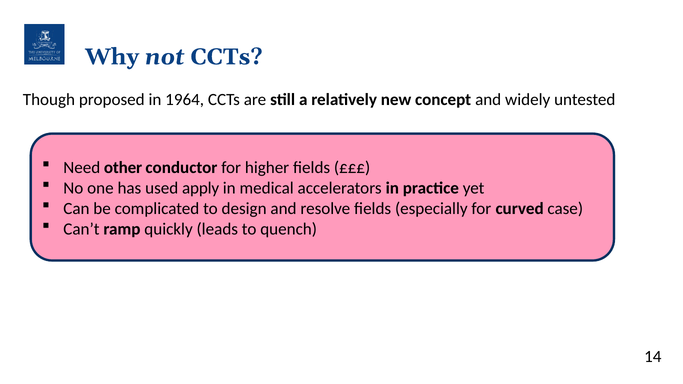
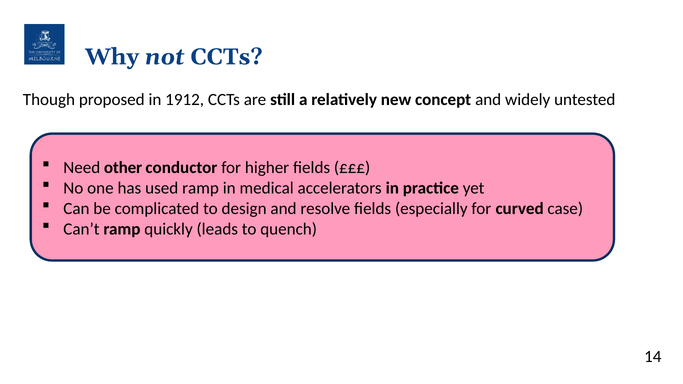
1964: 1964 -> 1912 (185, 100)
used apply: apply -> ramp (201, 188)
